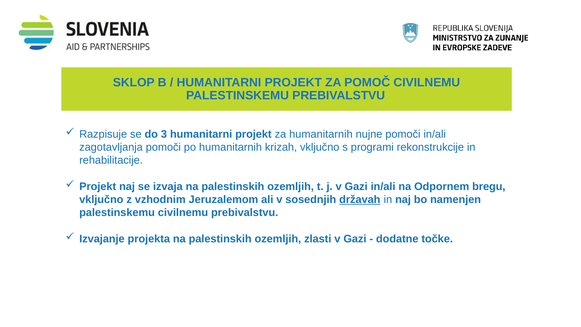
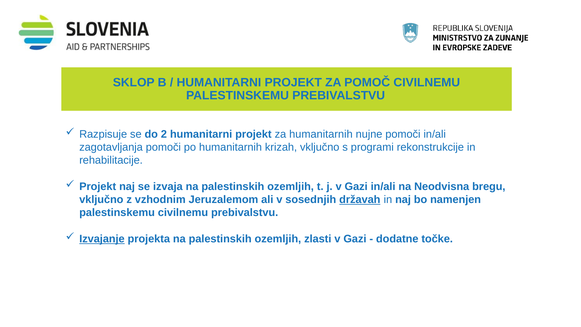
3: 3 -> 2 (164, 134)
Odpornem: Odpornem -> Neodvisna (442, 186)
Izvajanje underline: none -> present (102, 239)
